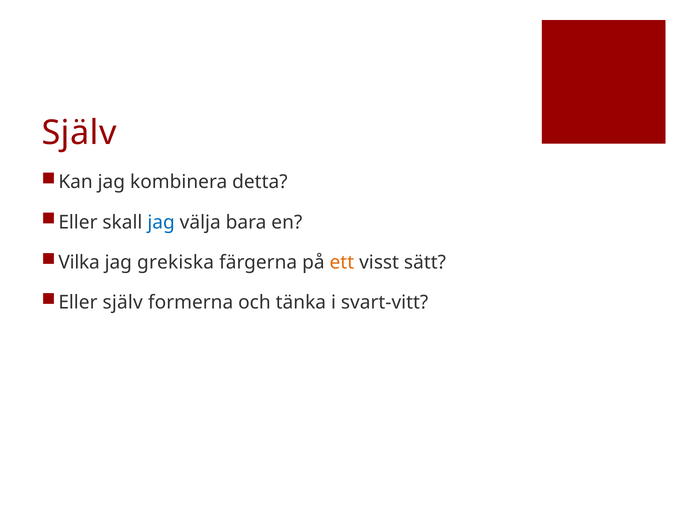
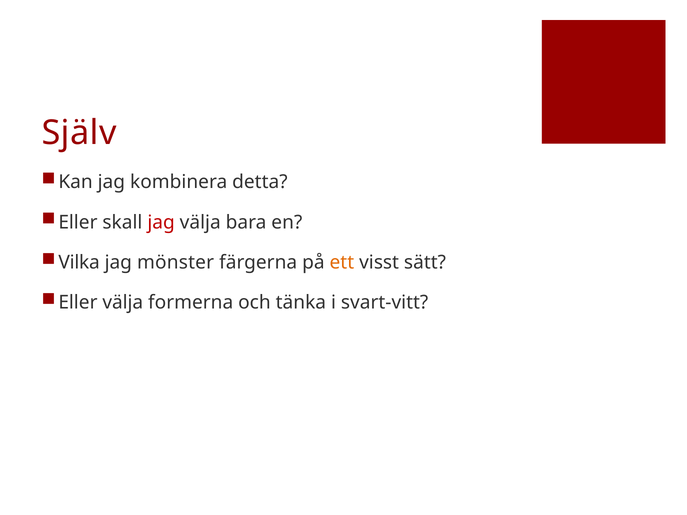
jag colour: blue -> red (161, 222)
grekiska: grekiska -> mönster (176, 262)
Eller själv: själv -> välja (123, 302)
